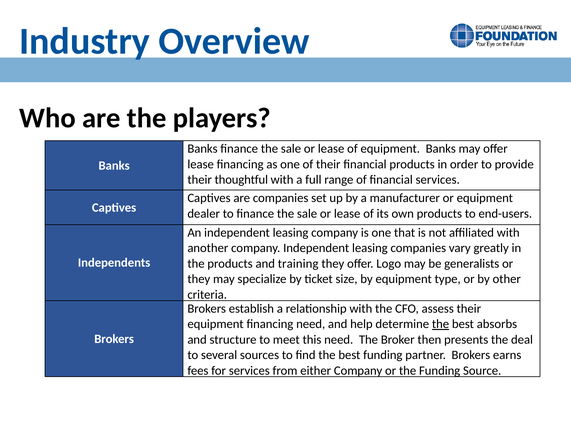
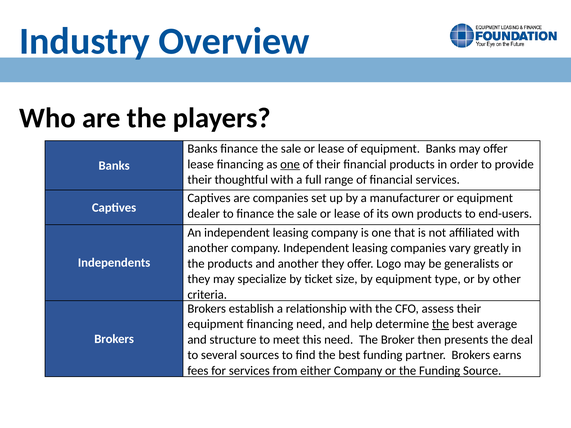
one underline: none -> present (290, 164)
and training: training -> another (298, 264)
absorbs: absorbs -> average (497, 324)
